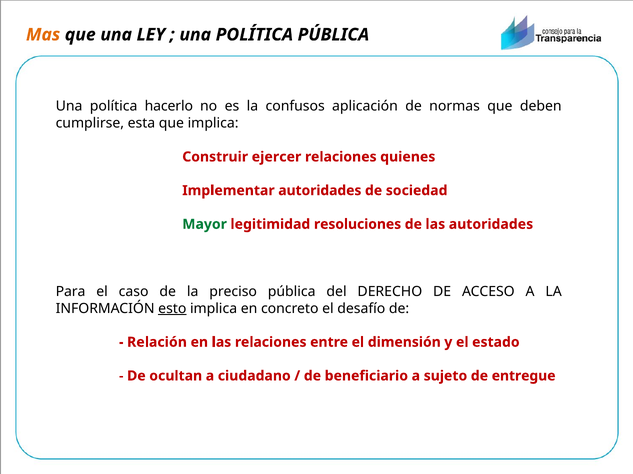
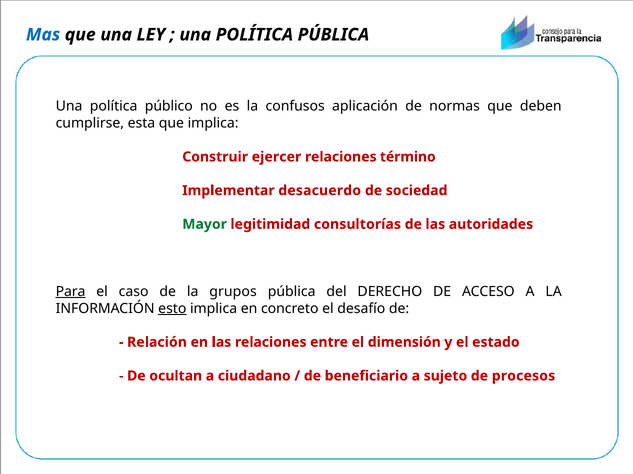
Mas colour: orange -> blue (43, 35)
hacerlo: hacerlo -> público (169, 106)
quienes: quienes -> término (408, 157)
Implementar autoridades: autoridades -> desacuerdo (320, 191)
resoluciones: resoluciones -> consultorías (357, 225)
Para underline: none -> present (71, 292)
preciso: preciso -> grupos (233, 292)
entregue: entregue -> procesos (523, 376)
